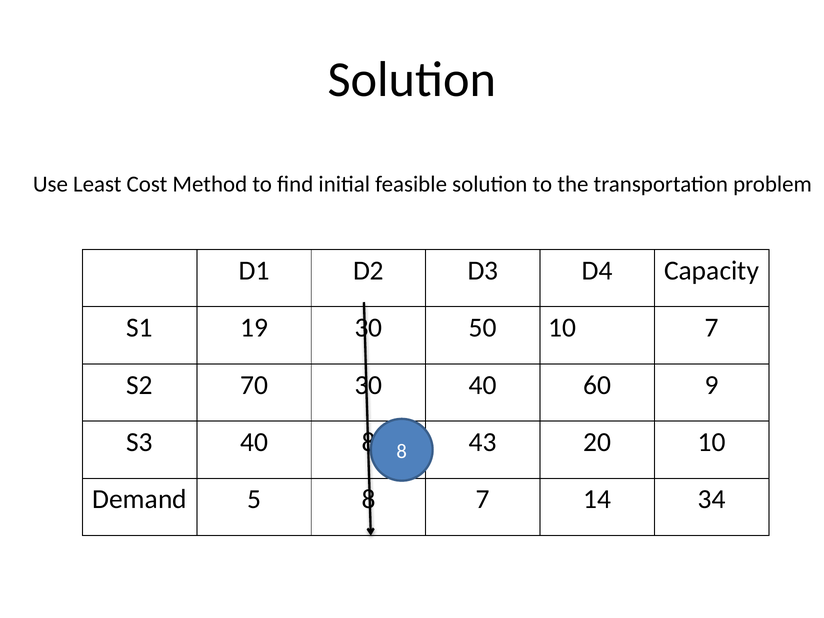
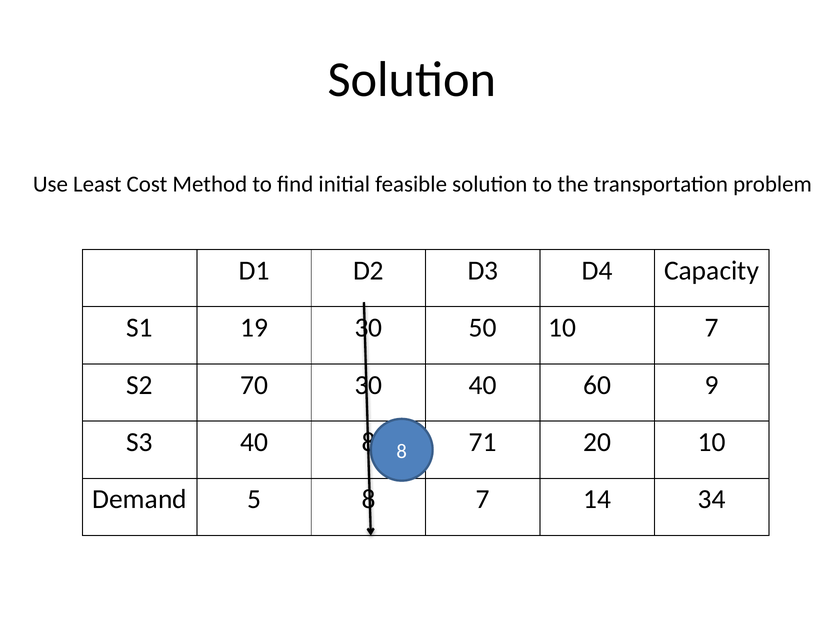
43: 43 -> 71 (483, 442)
